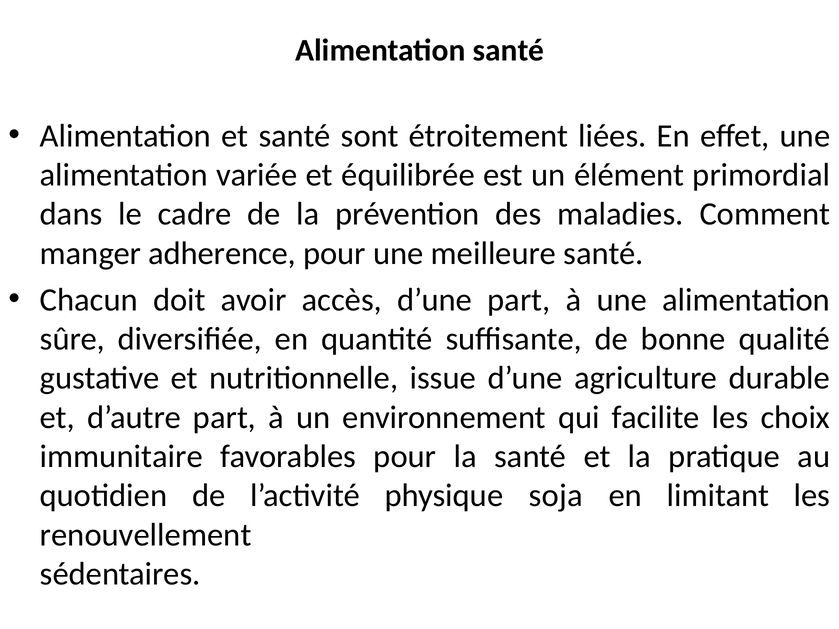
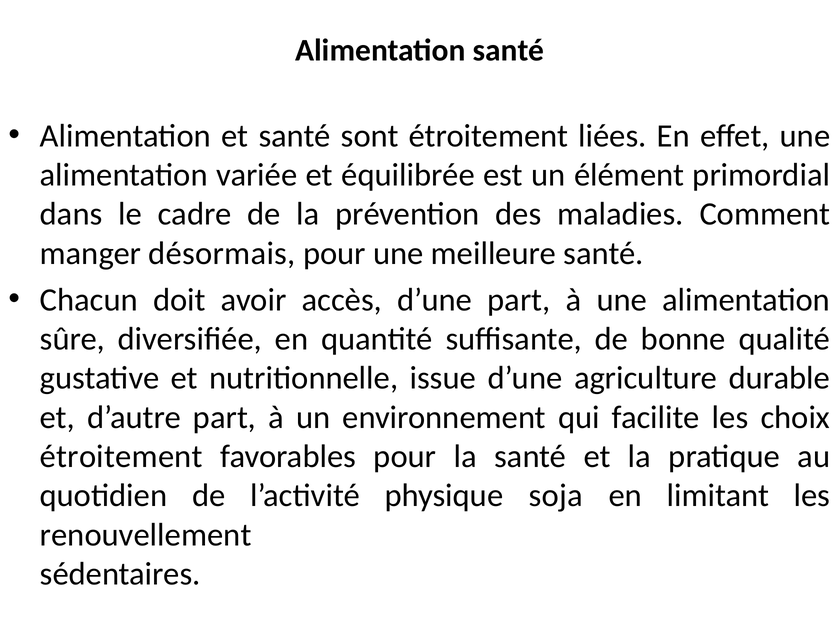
adherence: adherence -> désormais (222, 253)
immunitaire: immunitaire -> étroitement (121, 457)
